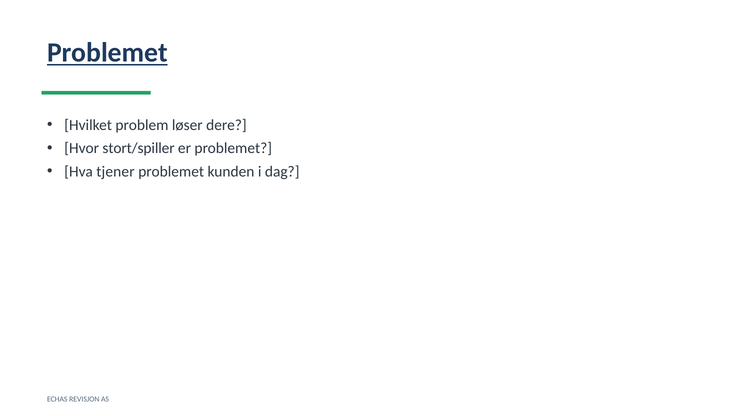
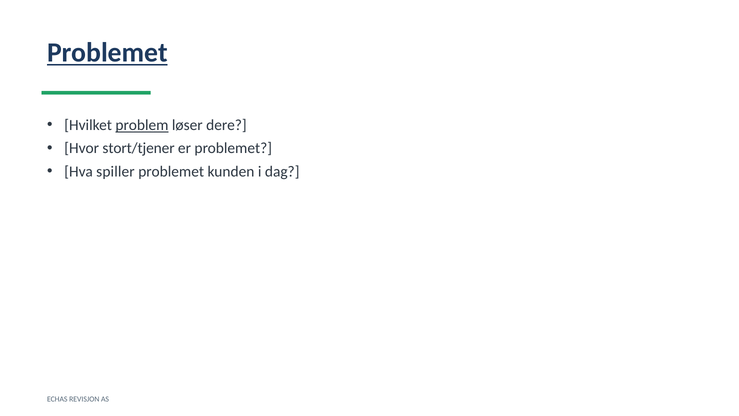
problem underline: none -> present (142, 125)
stort/spiller: stort/spiller -> stort/tjener (139, 148)
tjener: tjener -> spiller (115, 171)
